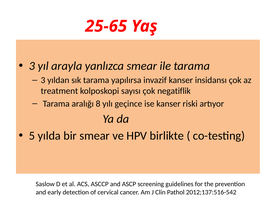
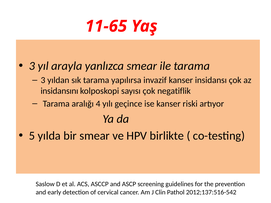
25-65: 25-65 -> 11-65 (106, 26)
treatment: treatment -> insidansını (59, 91)
8: 8 -> 4 (98, 104)
